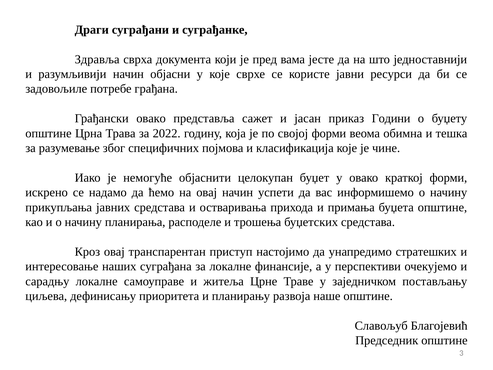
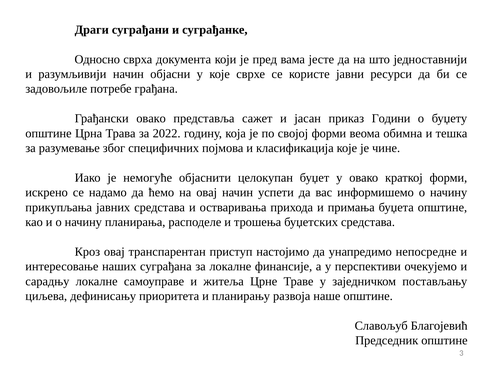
Здравља: Здравља -> Односно (97, 59)
стратешких: стратешких -> непосредне (426, 252)
